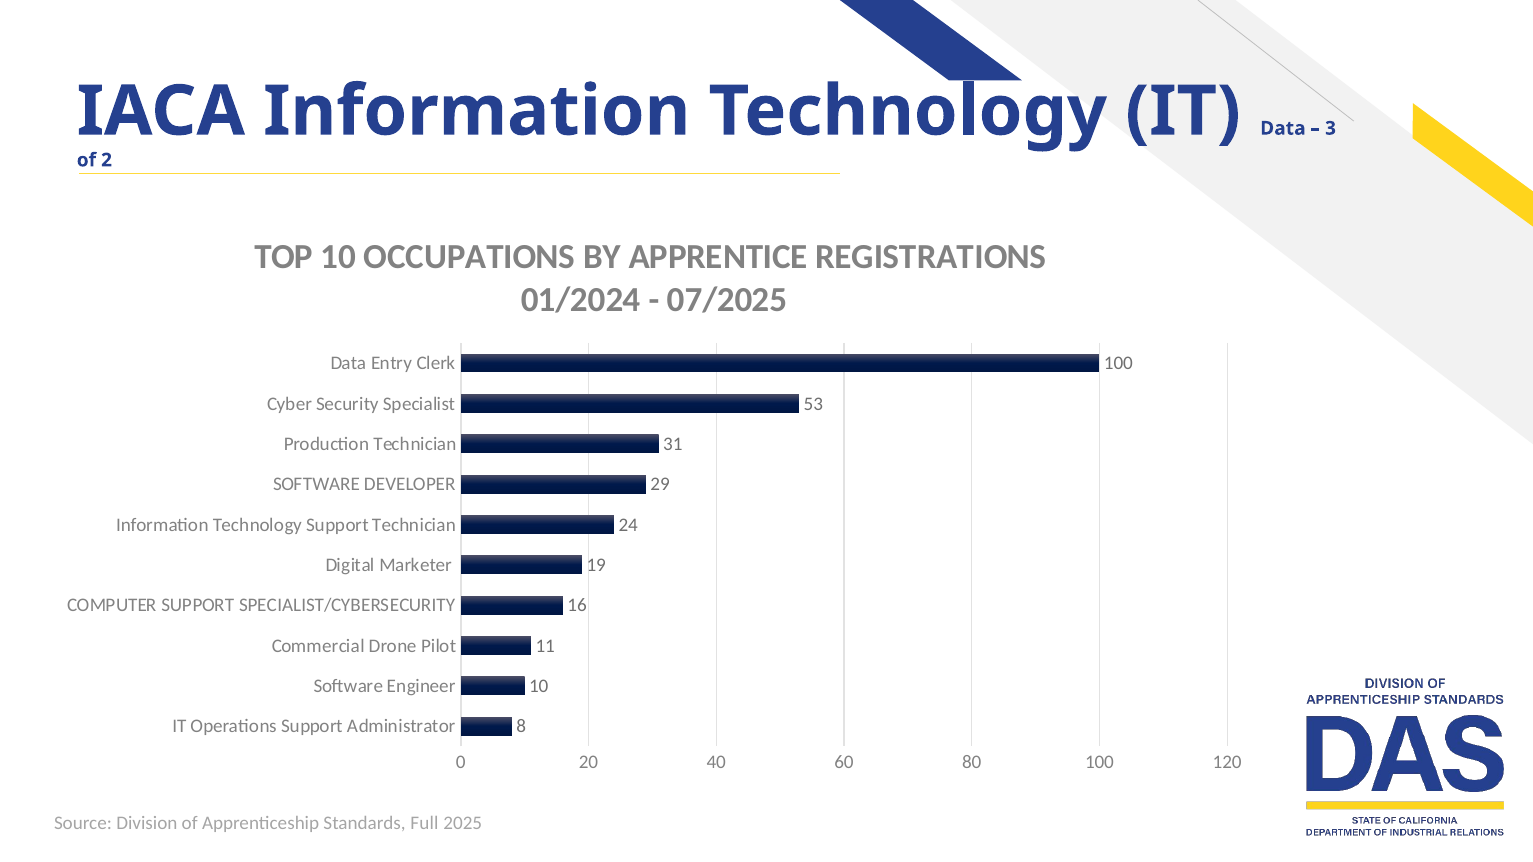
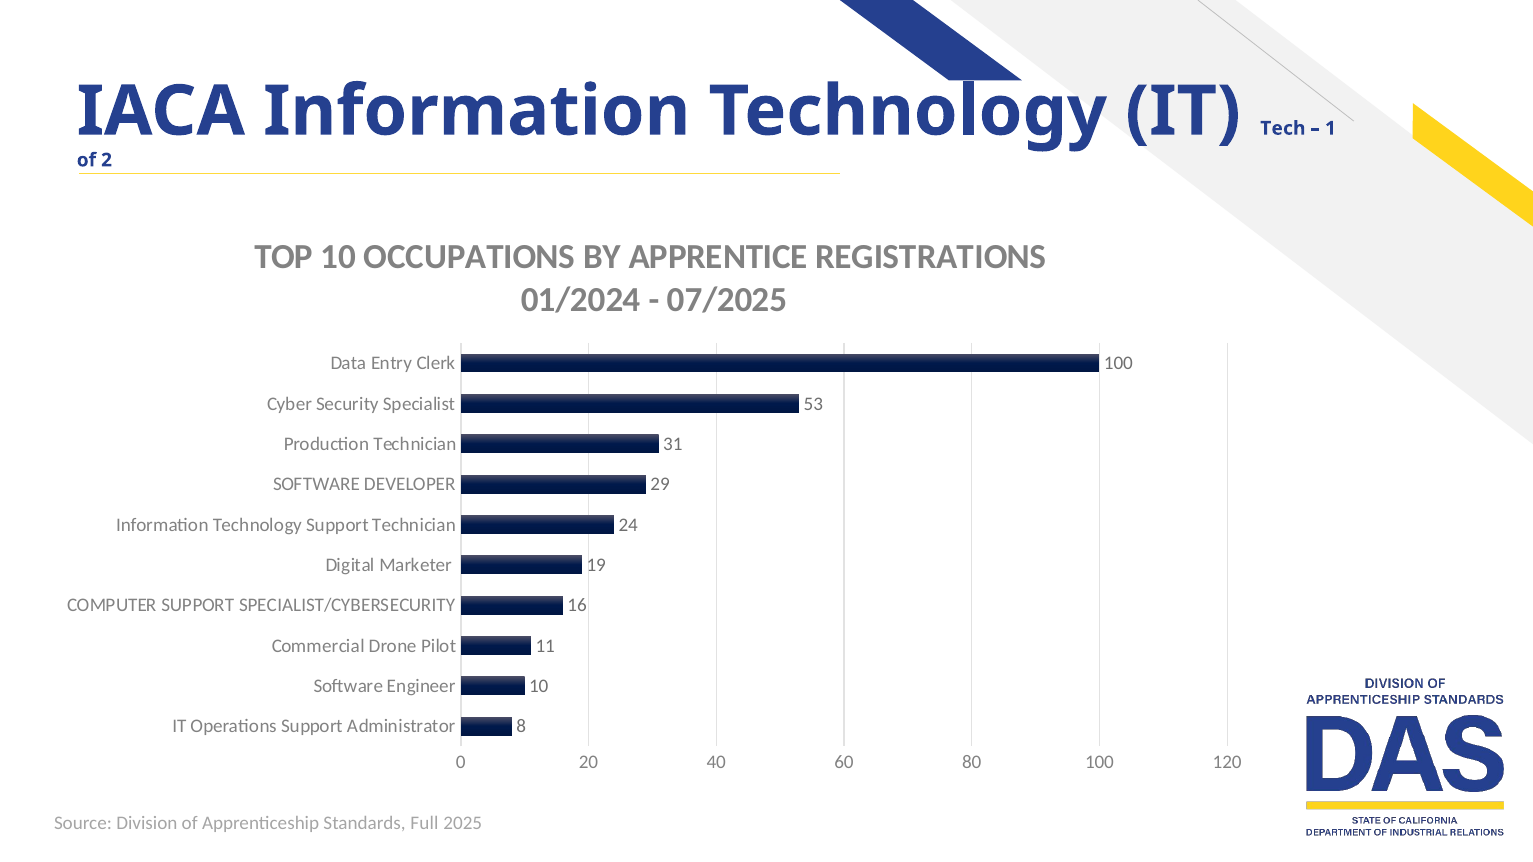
IT Data: Data -> Tech (1283, 128)
3: 3 -> 1 (1331, 128)
